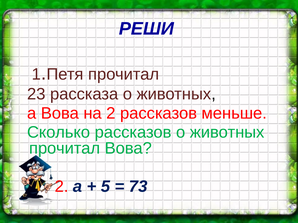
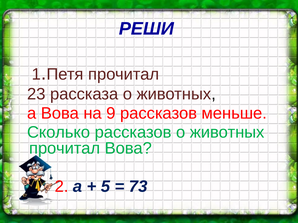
на 2: 2 -> 9 (111, 113)
